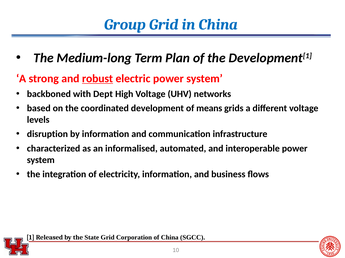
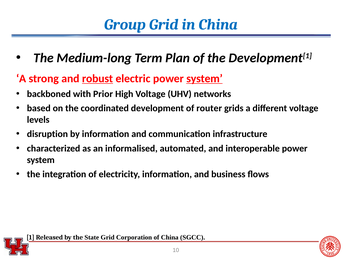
system underline: none -> present (204, 79)
Dept: Dept -> Prior (103, 94)
means: means -> router (209, 109)
